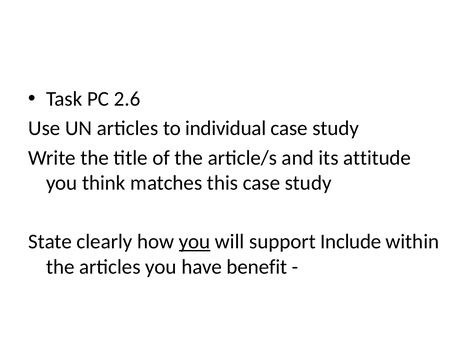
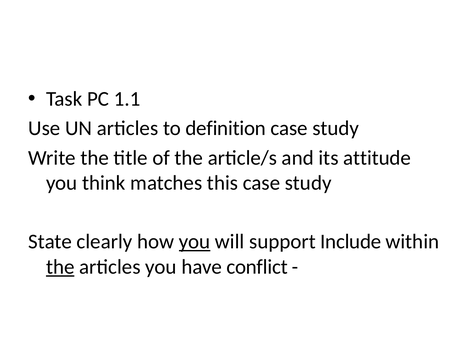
2.6: 2.6 -> 1.1 (127, 99)
individual: individual -> definition (226, 128)
the underline: none -> present (60, 267)
benefit: benefit -> conflict (257, 267)
